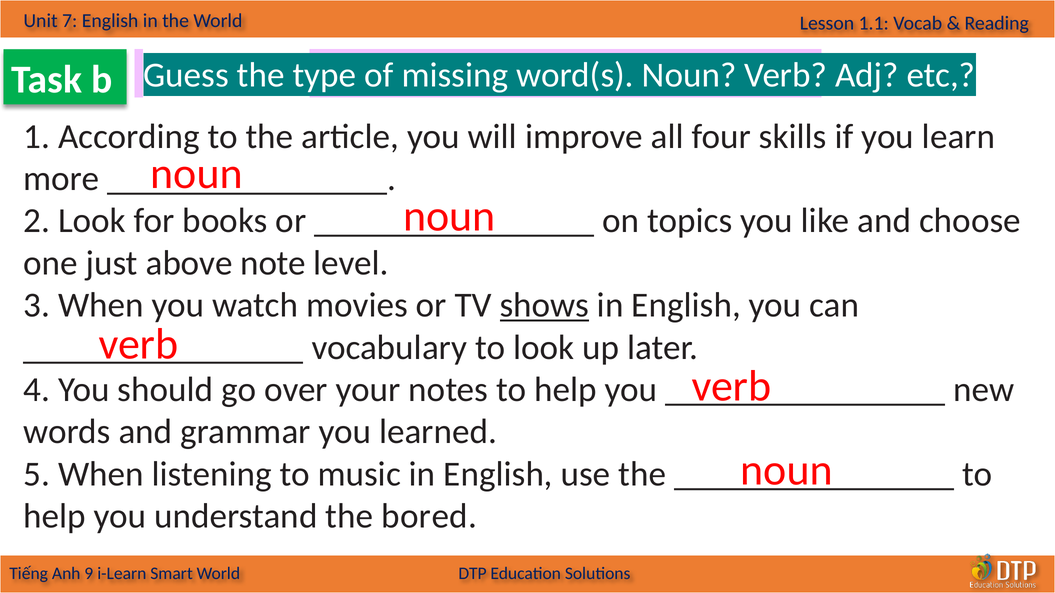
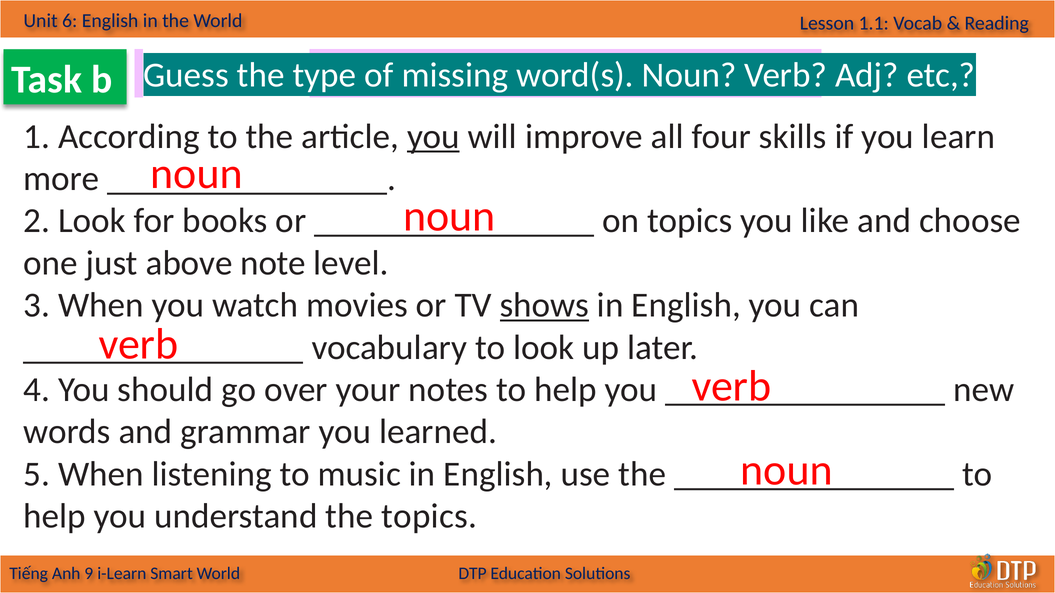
7: 7 -> 6 (70, 21)
you underline: none -> present (433, 137)
the bored: bored -> topics (429, 517)
